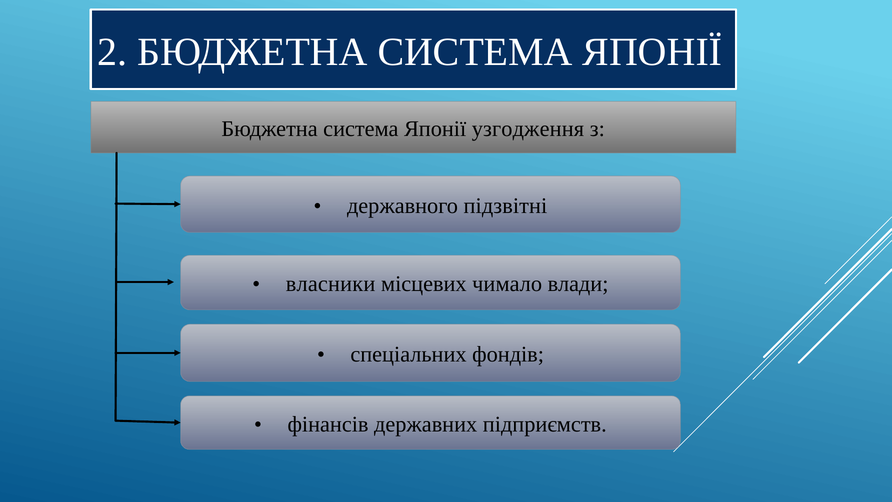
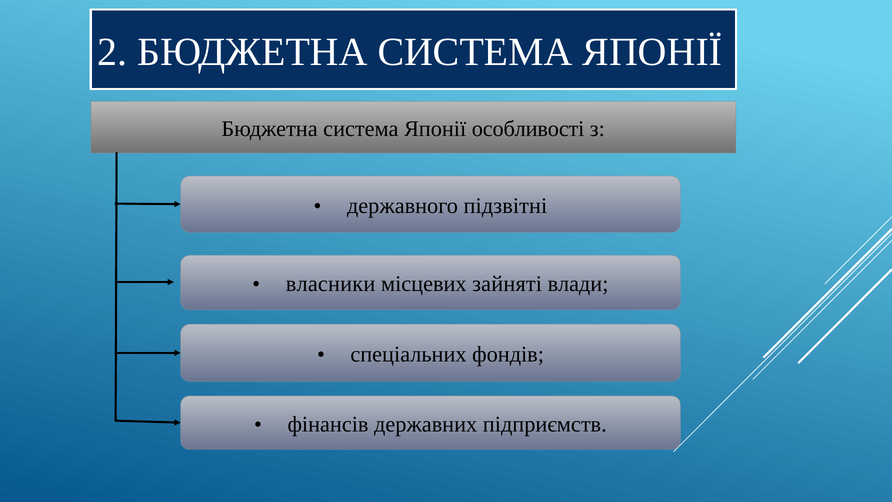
узгодження: узгодження -> особливості (528, 129)
чимало: чимало -> зайняті (507, 284)
